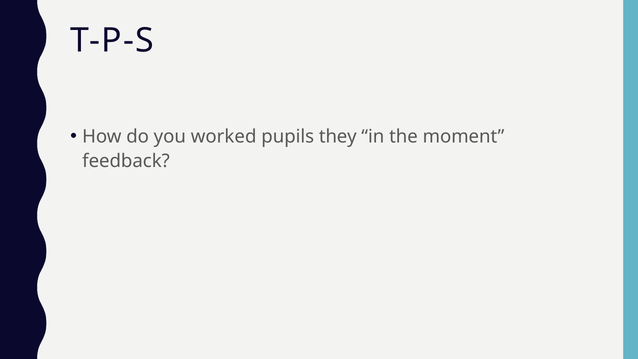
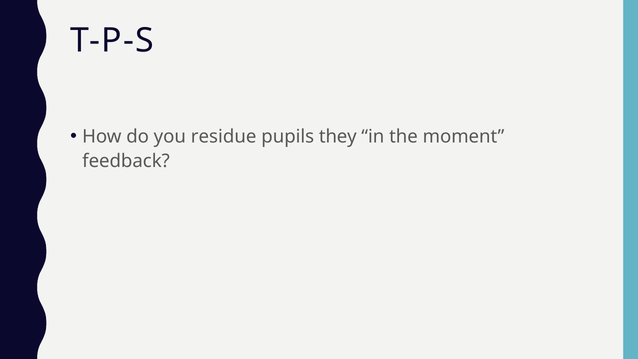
worked: worked -> residue (224, 137)
